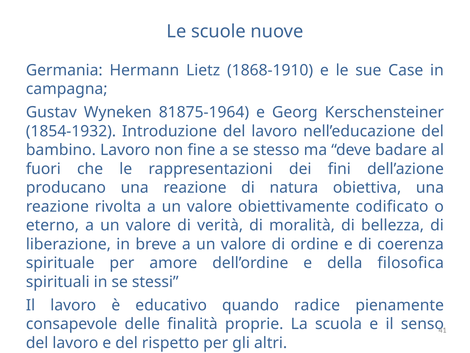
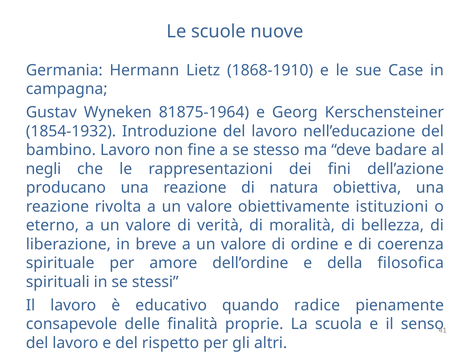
fuori: fuori -> negli (43, 169)
codificato: codificato -> istituzioni (392, 206)
